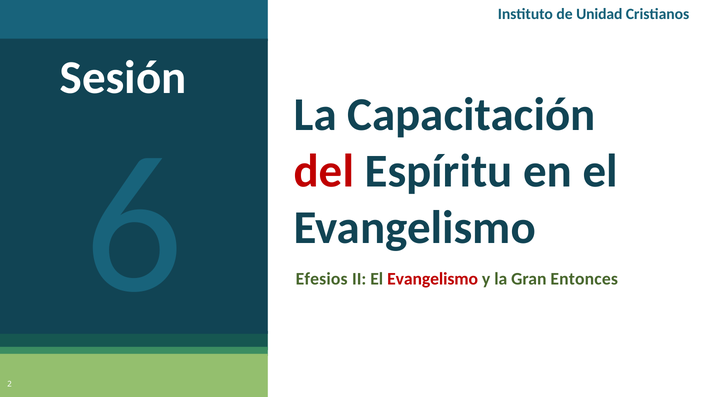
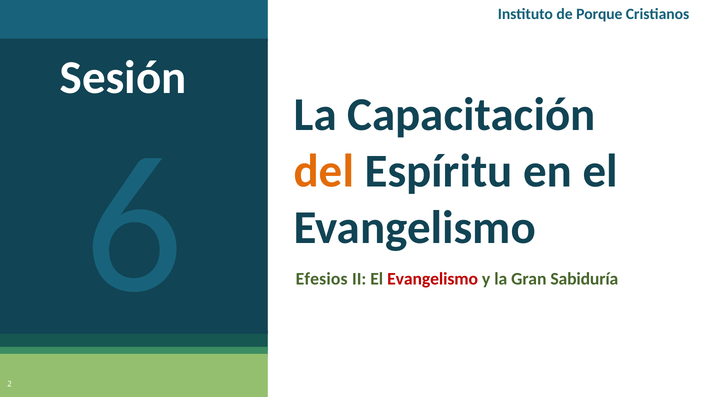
Unidad: Unidad -> Porque (599, 14)
del colour: red -> orange (324, 171)
Entonces: Entonces -> Sabiduría (584, 279)
